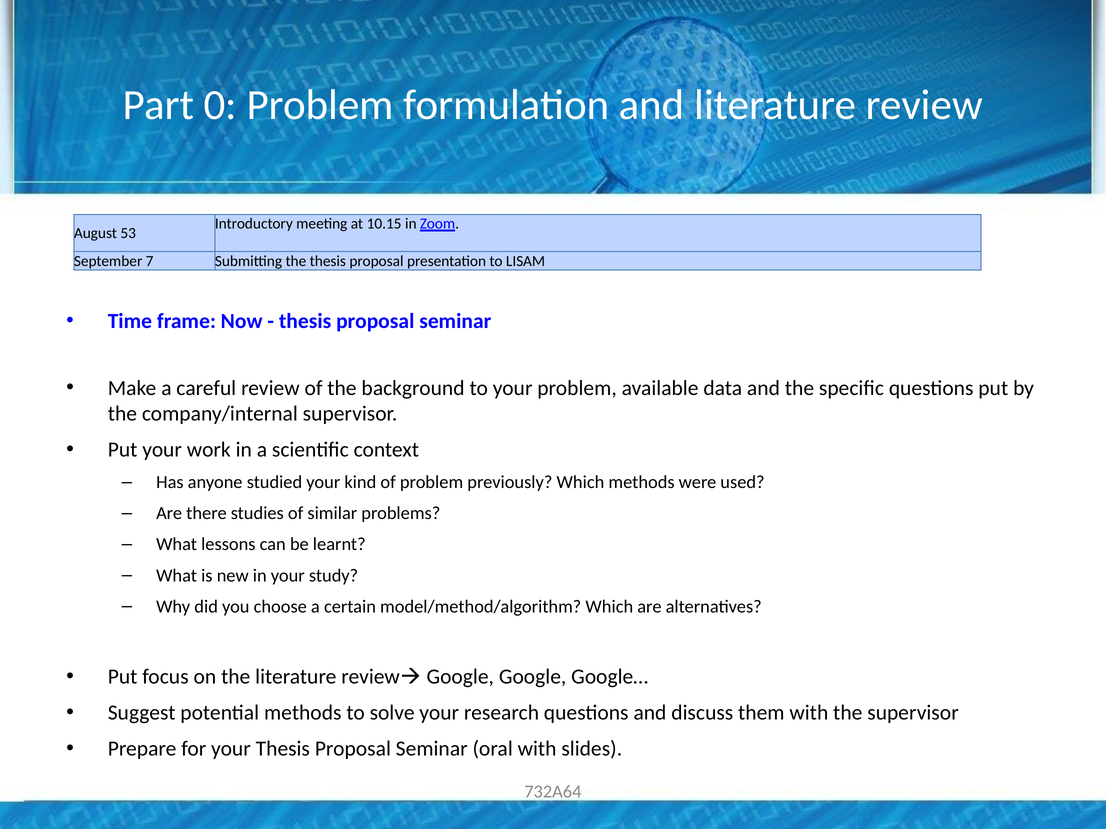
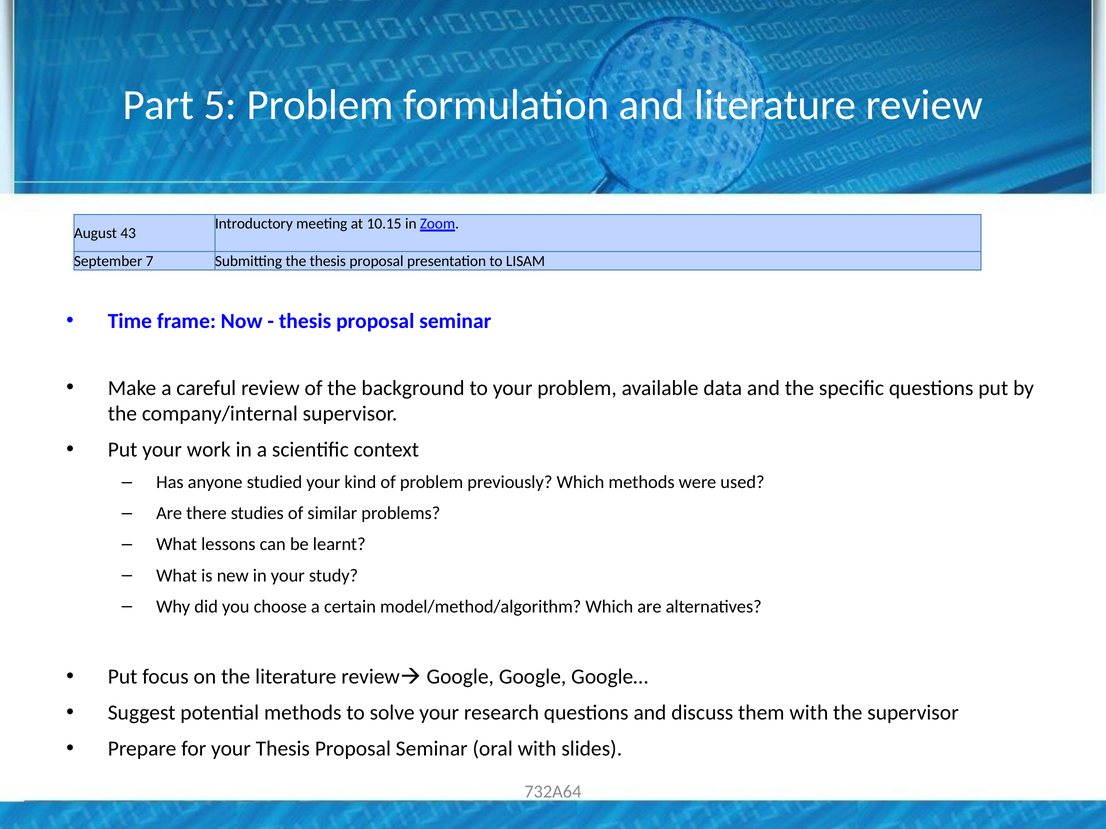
0: 0 -> 5 (220, 105)
53: 53 -> 43 (128, 233)
